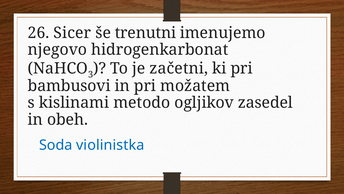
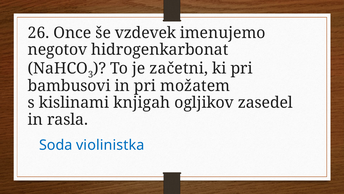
Sicer: Sicer -> Once (72, 33)
trenutni: trenutni -> vzdevek (145, 33)
njegovo: njegovo -> negotov (57, 50)
metodo: metodo -> knjigah (142, 103)
obeh: obeh -> rasla (67, 119)
